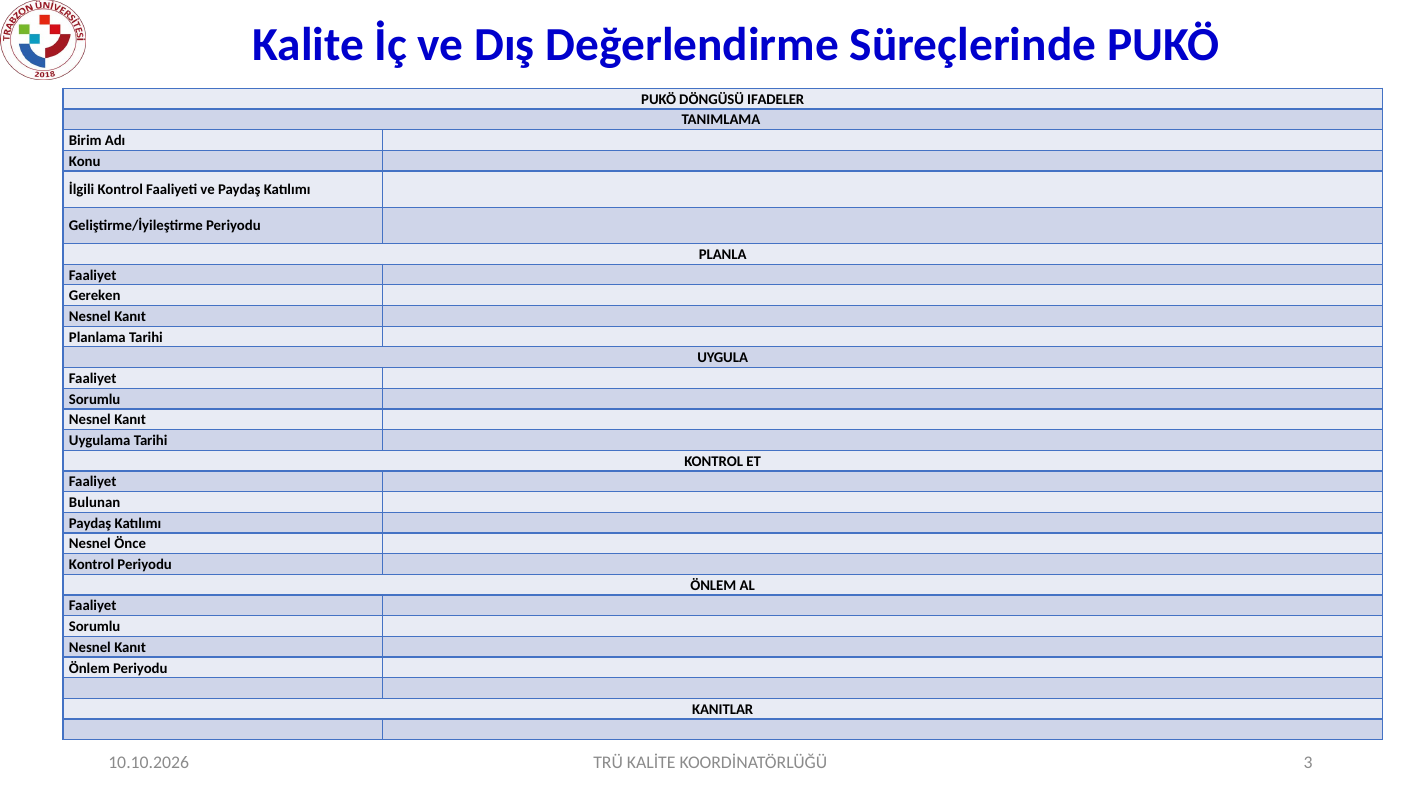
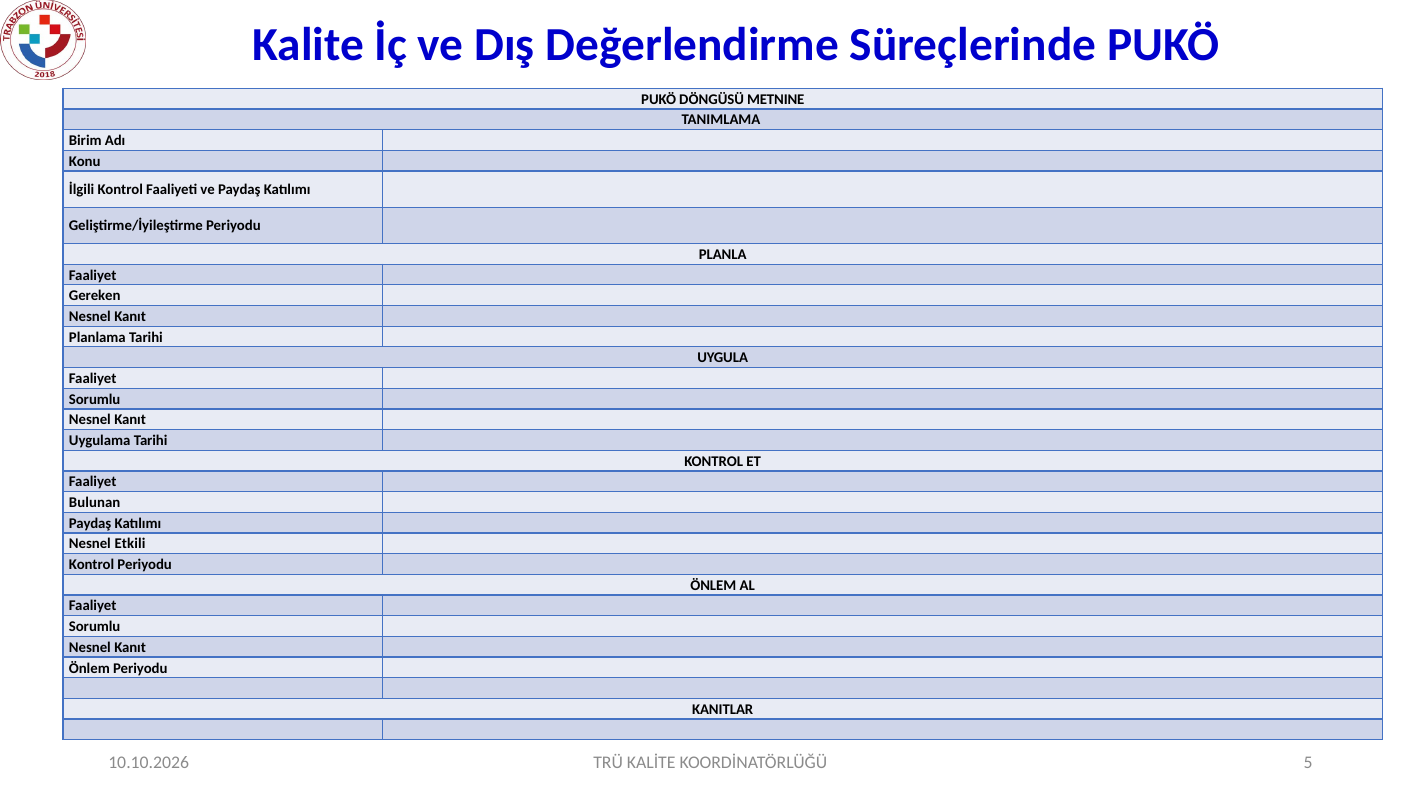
IFADELER: IFADELER -> METNINE (776, 99)
Önce: Önce -> Etkili (130, 544)
3: 3 -> 5 (1308, 763)
